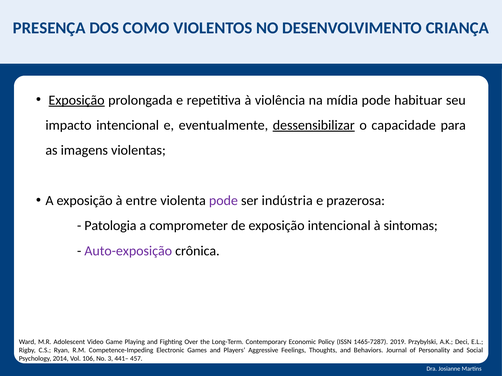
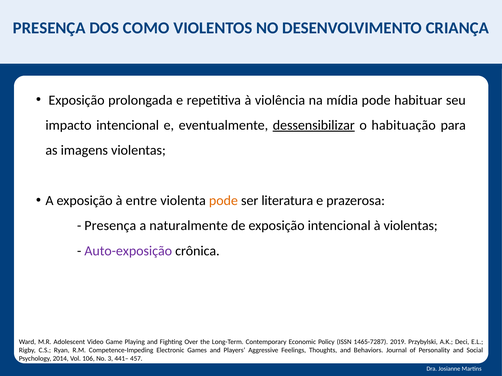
Exposição underline: present -> none (77, 100)
capacidade: capacidade -> habituação (404, 125)
pode colour: purple -> orange (223, 201)
indústria: indústria -> literatura (287, 201)
Patologia: Patologia -> Presença (110, 226)
comprometer: comprometer -> naturalmente (189, 226)
à sintomas: sintomas -> violentas (411, 226)
